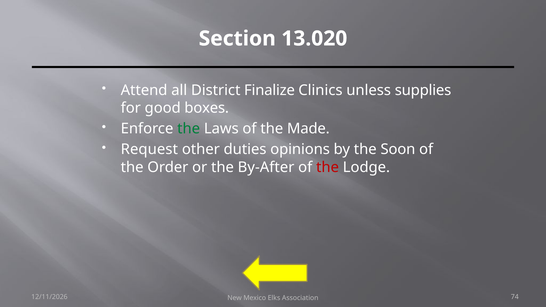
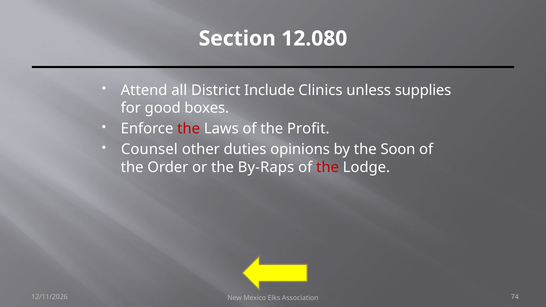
13.020: 13.020 -> 12.080 (314, 39)
Finalize: Finalize -> Include (269, 90)
the colour: green -> red (189, 129)
Made: Made -> Profit (308, 129)
Request: Request -> Counsel (149, 150)
By-After: By-After -> By-Raps (266, 167)
